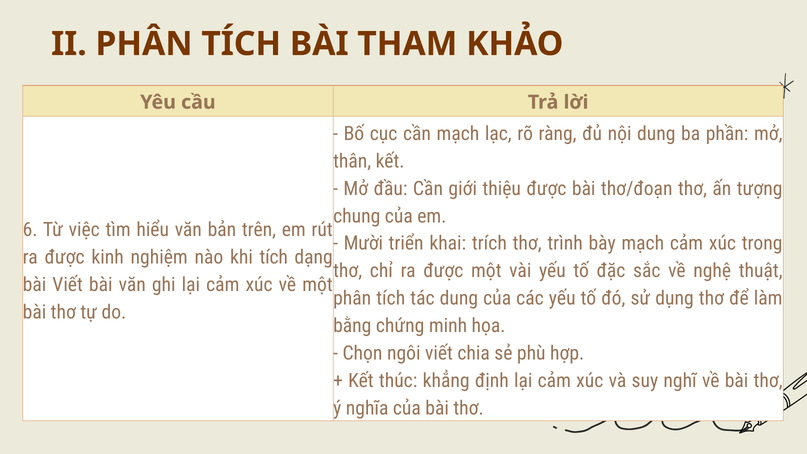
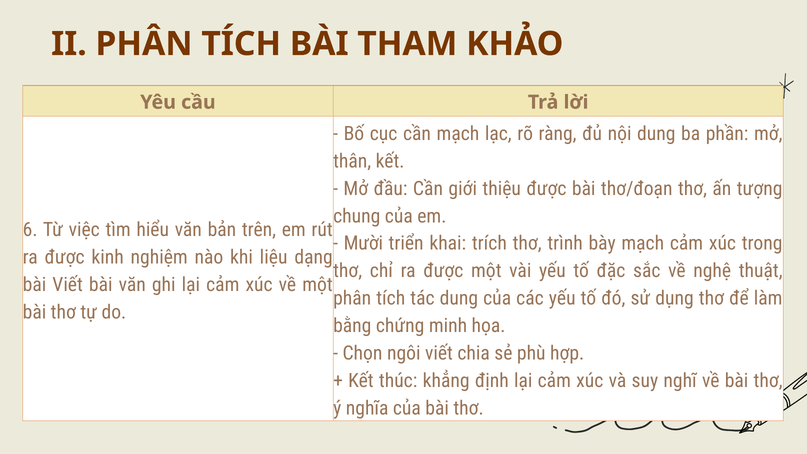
khi tích: tích -> liệu (274, 257)
